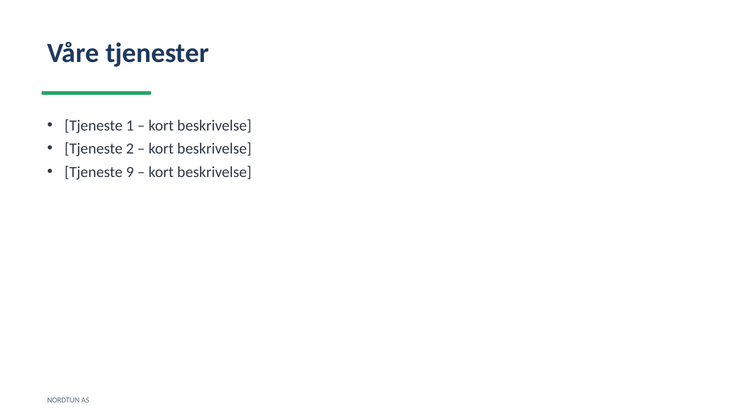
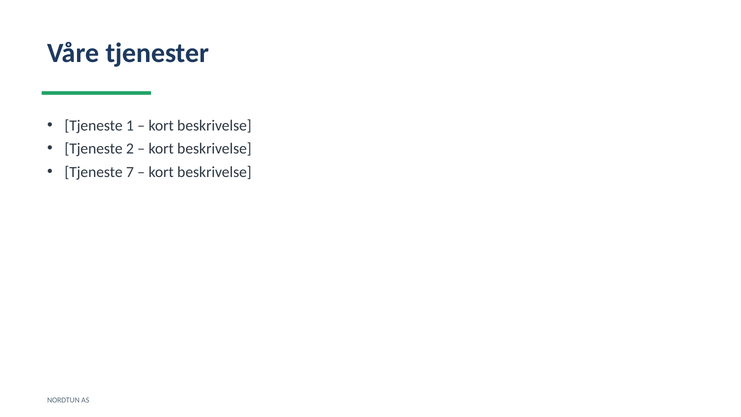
9: 9 -> 7 (130, 172)
